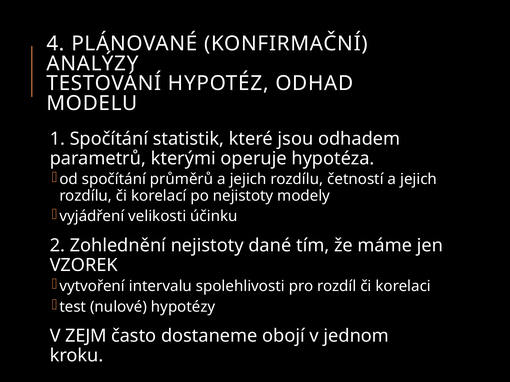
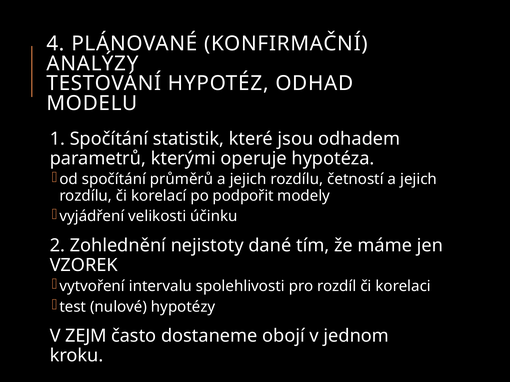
po nejistoty: nejistoty -> podpořit (243, 196)
